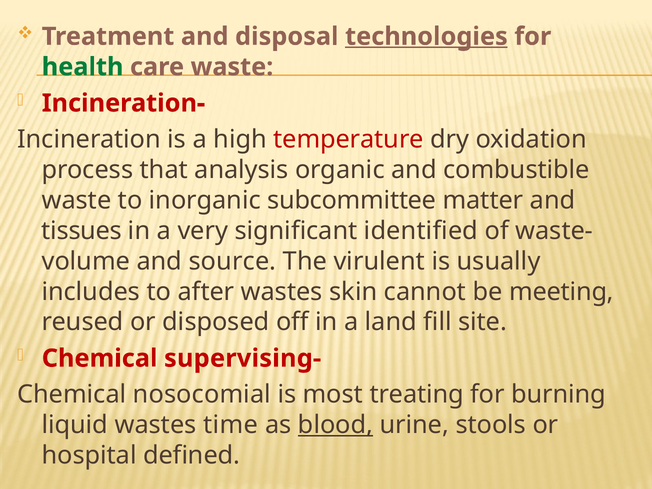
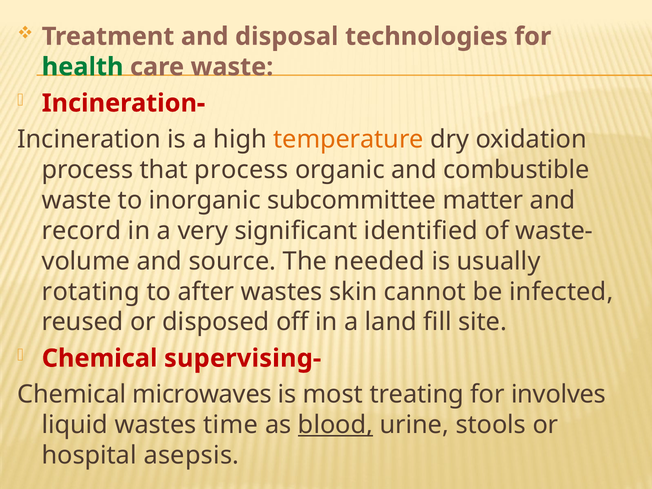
technologies underline: present -> none (426, 37)
temperature colour: red -> orange (349, 139)
that analysis: analysis -> process (241, 170)
tissues: tissues -> record (81, 231)
virulent: virulent -> needed (379, 261)
includes: includes -> rotating (91, 292)
meeting: meeting -> infected (561, 292)
nosocomial: nosocomial -> microwaves (202, 395)
burning: burning -> involves (559, 395)
defined: defined -> asepsis (191, 455)
